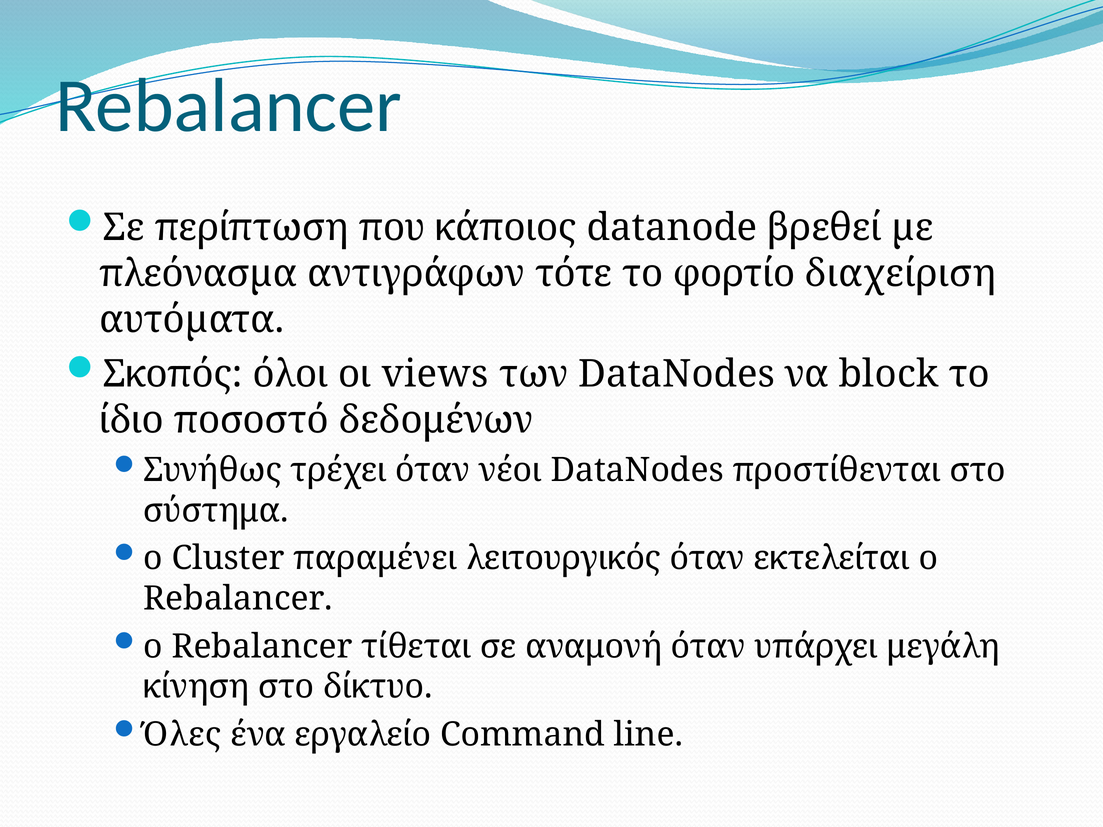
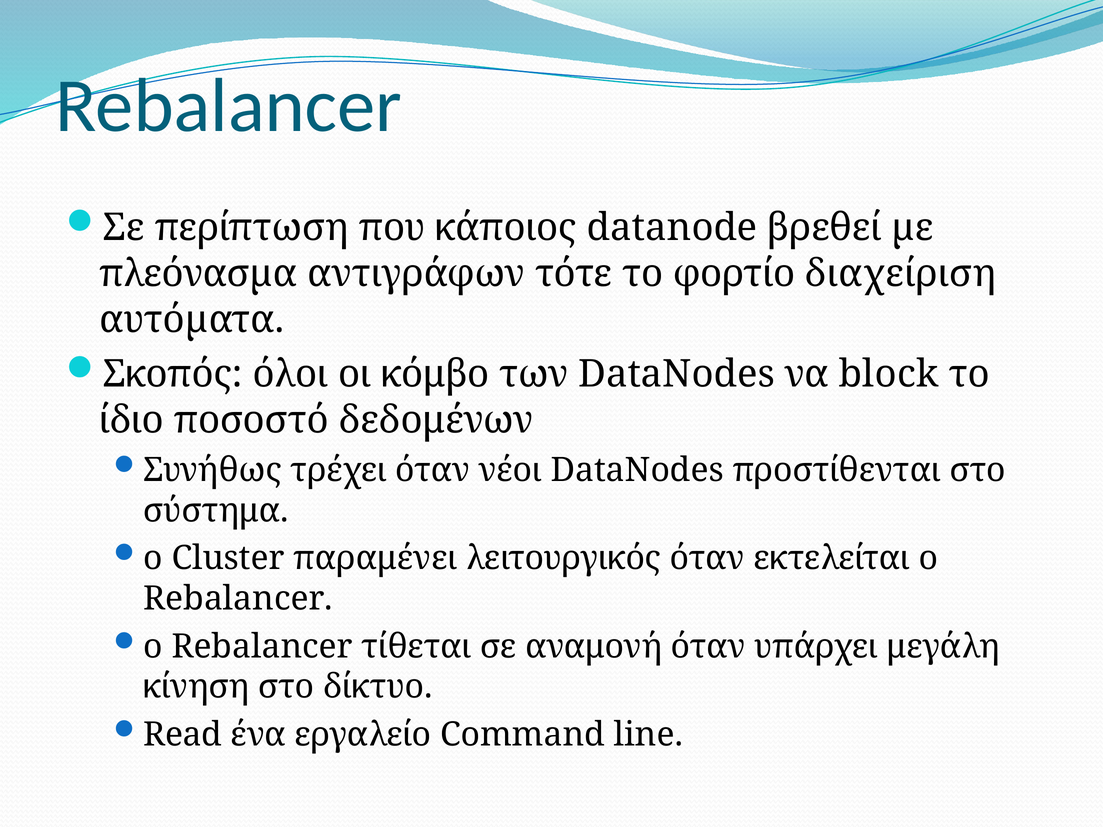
views: views -> κόμβο (435, 374)
Όλες: Όλες -> Read (183, 735)
